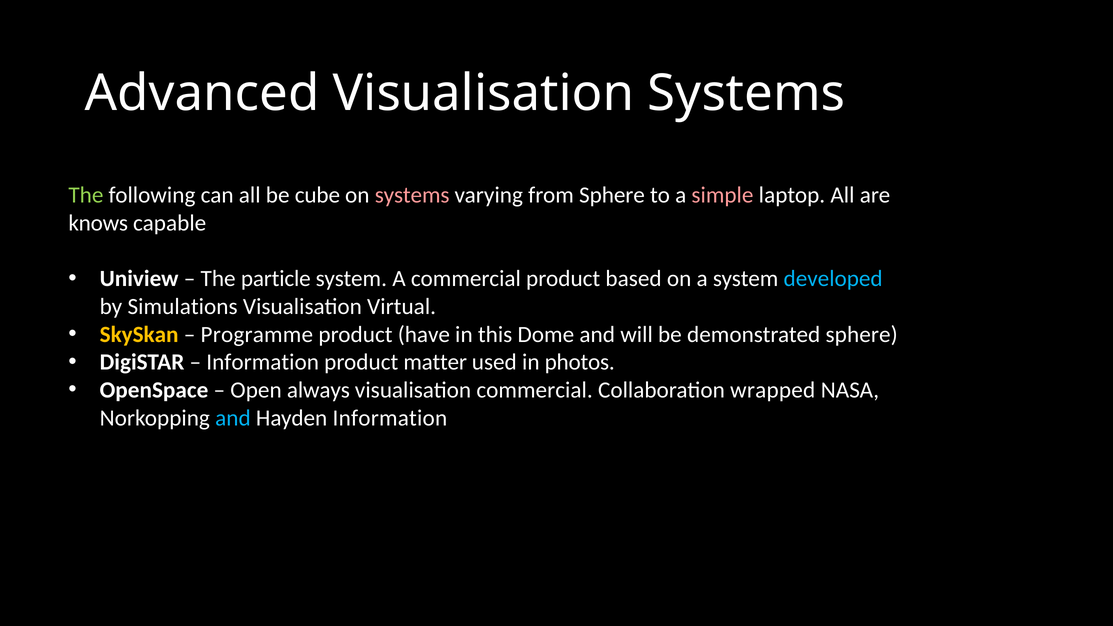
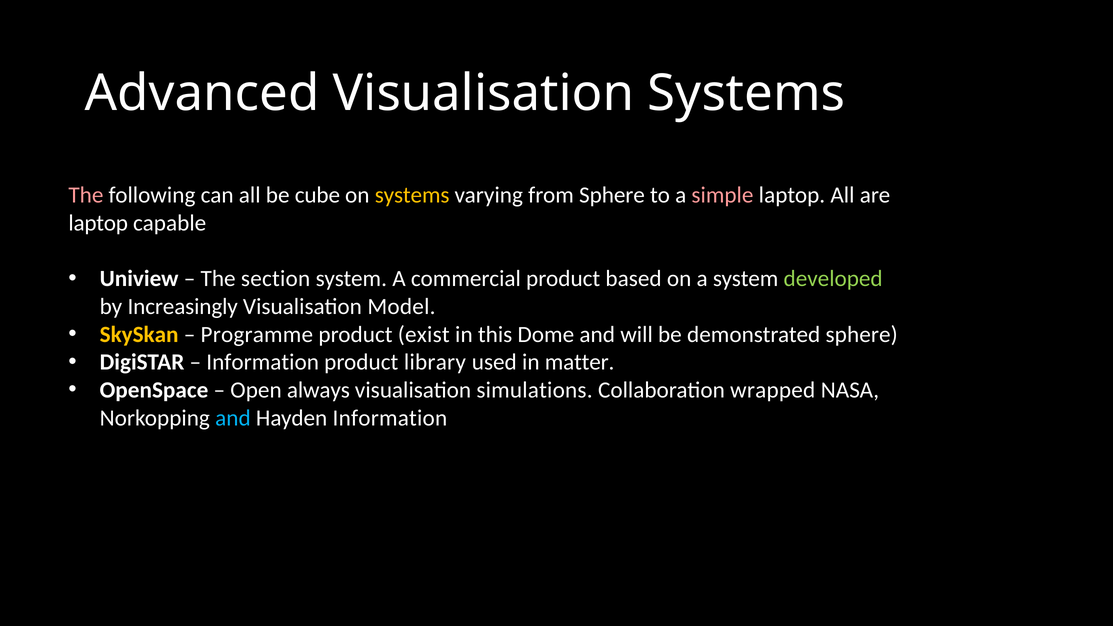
The colour: light green -> pink (86, 195)
systems colour: pink -> yellow (412, 195)
knows: knows -> laptop (98, 223)
particle: particle -> section (276, 279)
developed colour: light blue -> light green (833, 279)
Simulations: Simulations -> Increasingly (183, 307)
Virtual: Virtual -> Model (401, 307)
have: have -> exist (424, 334)
matter: matter -> library (435, 362)
photos: photos -> matter (580, 362)
visualisation commercial: commercial -> simulations (534, 390)
